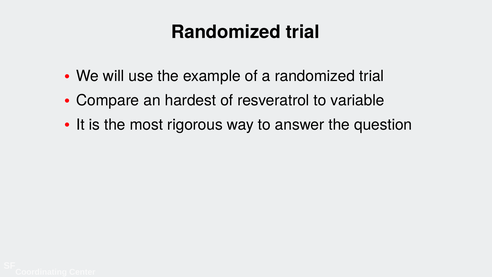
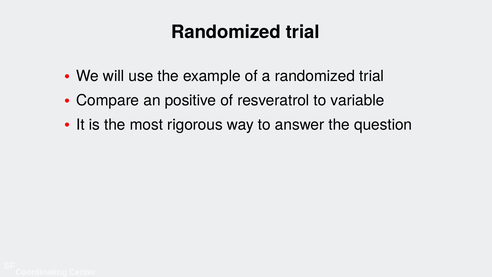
hardest: hardest -> positive (190, 100)
